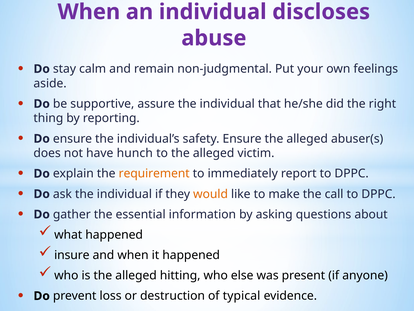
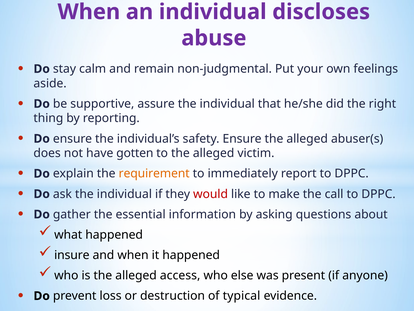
hunch: hunch -> gotten (135, 153)
would colour: orange -> red (211, 194)
hitting: hitting -> access (180, 275)
